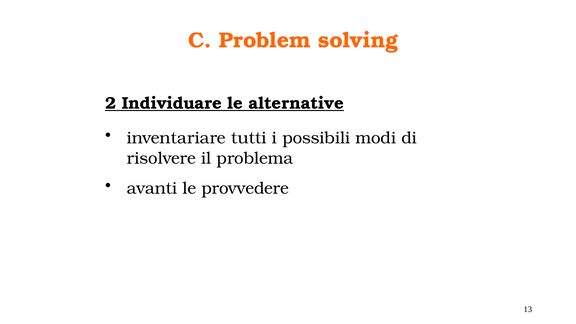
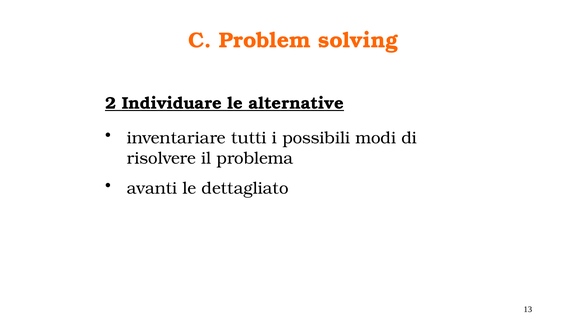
provvedere: provvedere -> dettagliato (245, 188)
